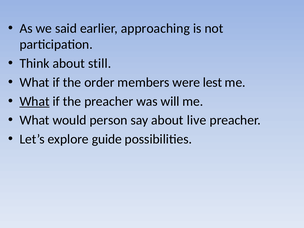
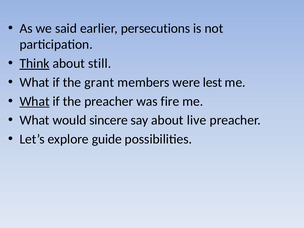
approaching: approaching -> persecutions (155, 28)
Think underline: none -> present (35, 63)
order: order -> grant (99, 82)
will: will -> fire (170, 101)
person: person -> sincere (109, 120)
